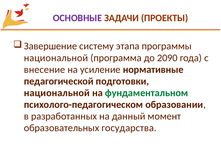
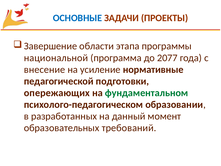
ОСНОВНЫЕ colour: purple -> blue (77, 18)
систему: систему -> области (97, 46)
2090: 2090 -> 2077 (167, 58)
национальной: национальной -> опережающих (57, 93)
государства: государства -> требований (129, 128)
